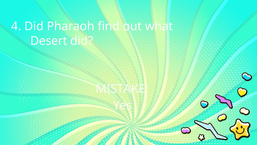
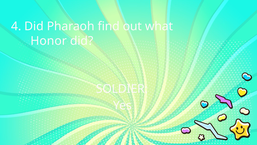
Desert: Desert -> Honor (49, 41)
MISTAKE: MISTAKE -> SOLDIER (122, 89)
